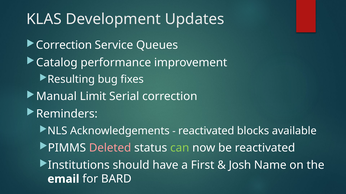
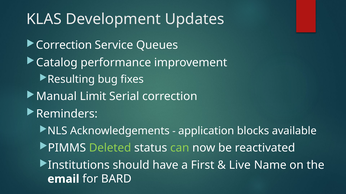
reactivated: reactivated -> application (206, 131)
Deleted colour: pink -> light green (110, 148)
Josh: Josh -> Live (240, 166)
